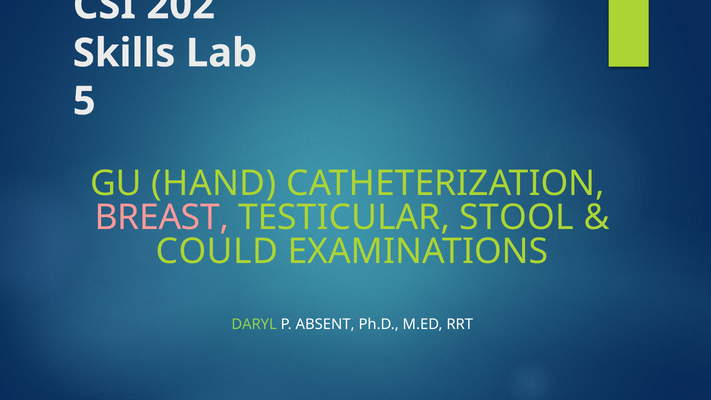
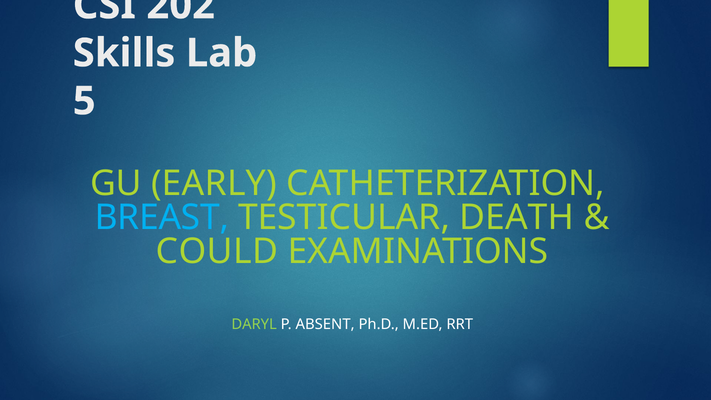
HAND: HAND -> EARLY (214, 183)
BREAST colour: pink -> light blue (162, 218)
STOOL: STOOL -> DEATH (517, 218)
